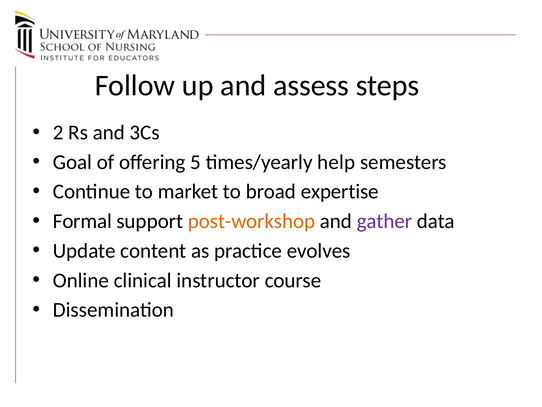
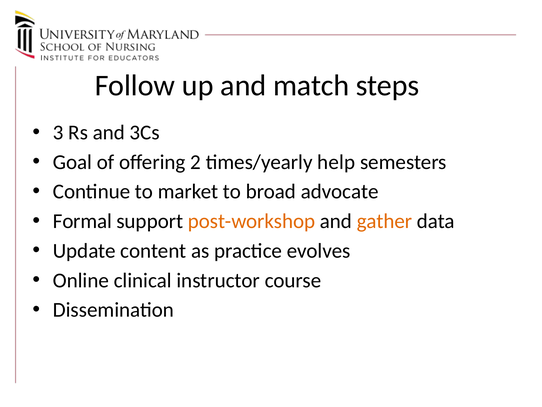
assess: assess -> match (311, 85)
2: 2 -> 3 (58, 132)
5: 5 -> 2 (196, 162)
expertise: expertise -> advocate (340, 191)
gather colour: purple -> orange (384, 221)
